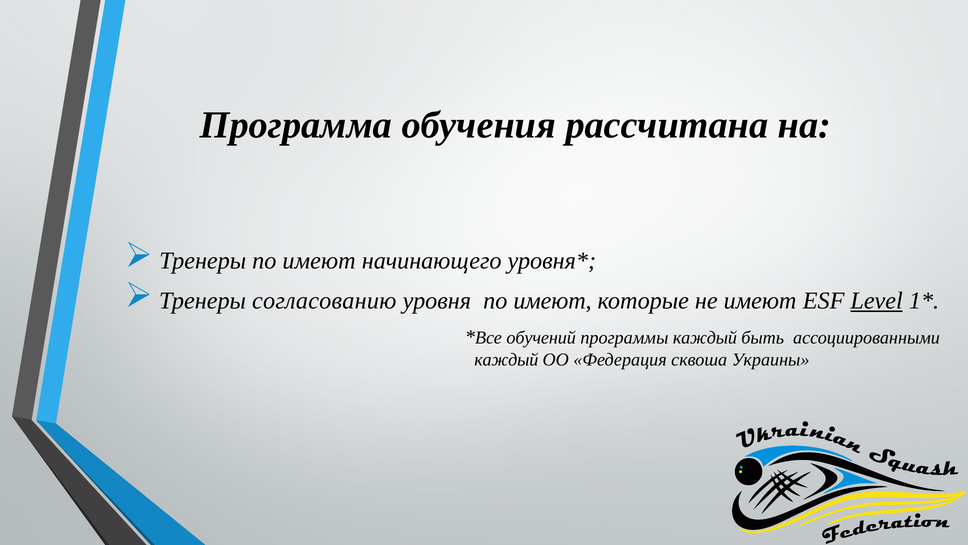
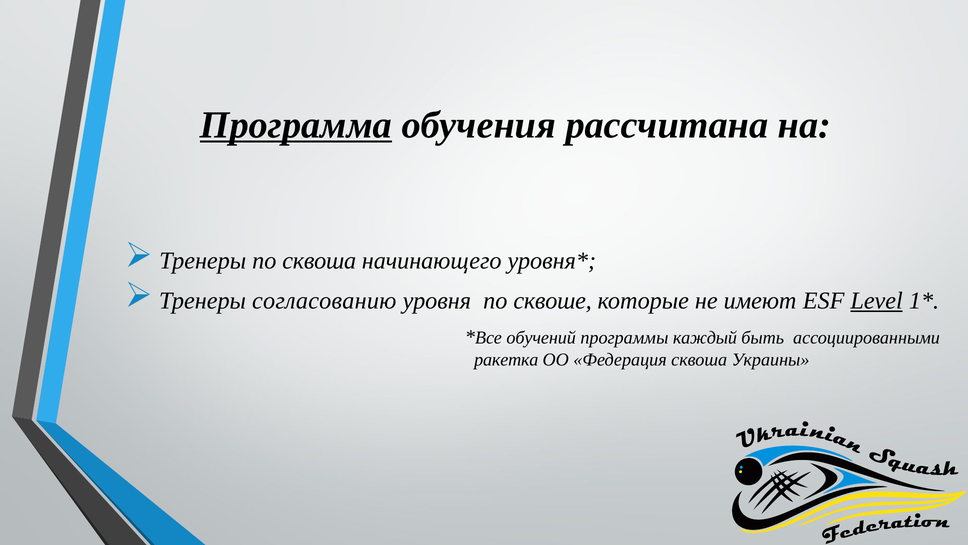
Программа underline: none -> present (296, 125)
Тренеры по имеют: имеют -> сквоша (319, 260)
уровня по имеют: имеют -> сквоше (553, 300)
каждый: каждый -> ракетка (506, 360)
